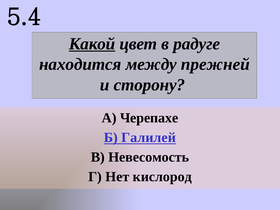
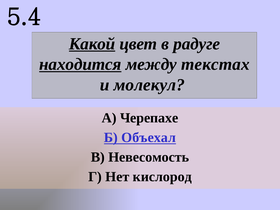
находится underline: none -> present (80, 64)
прежней: прежней -> текстах (215, 64)
сторону: сторону -> молекул (149, 85)
Галилей: Галилей -> Объехал (149, 138)
